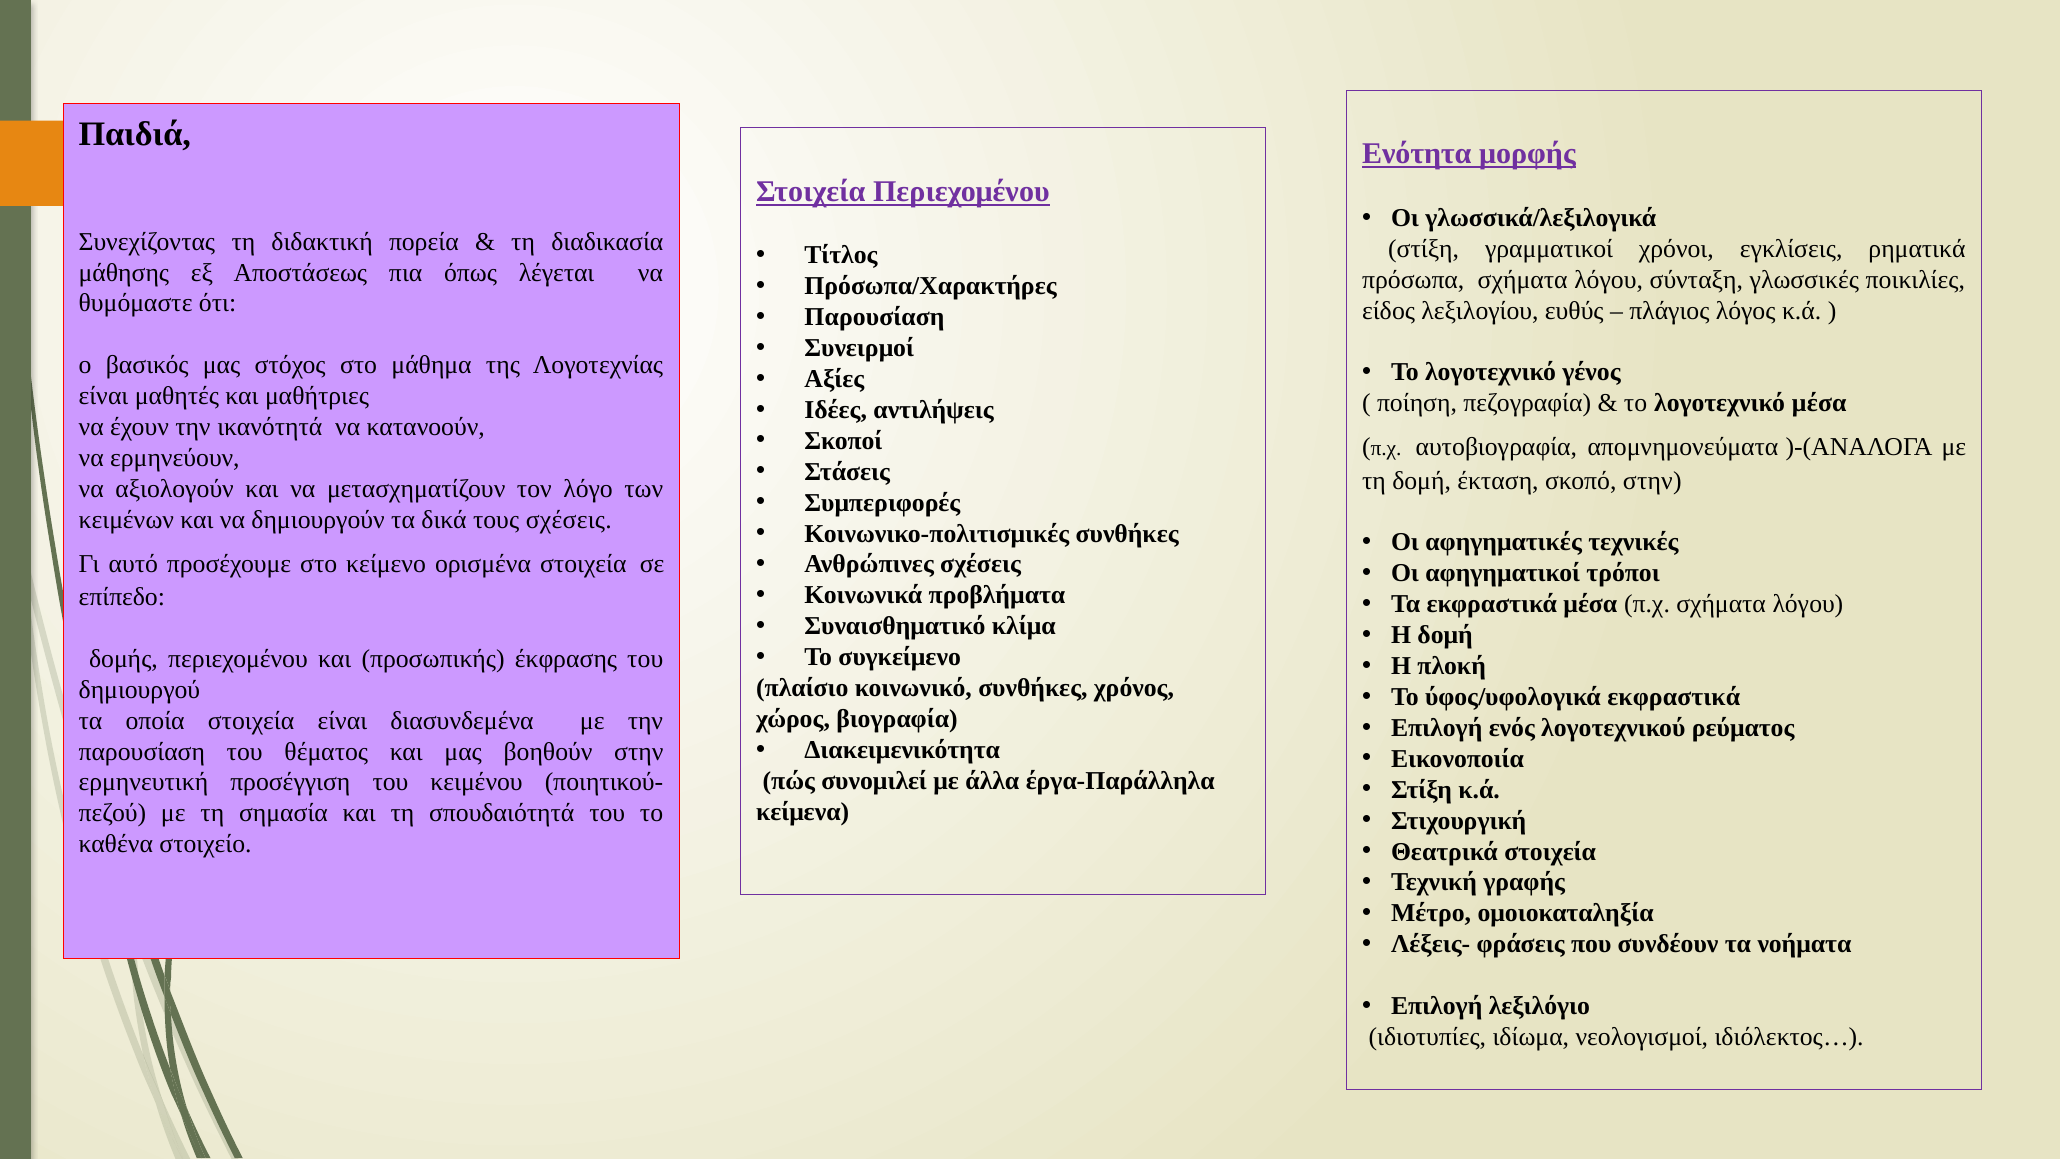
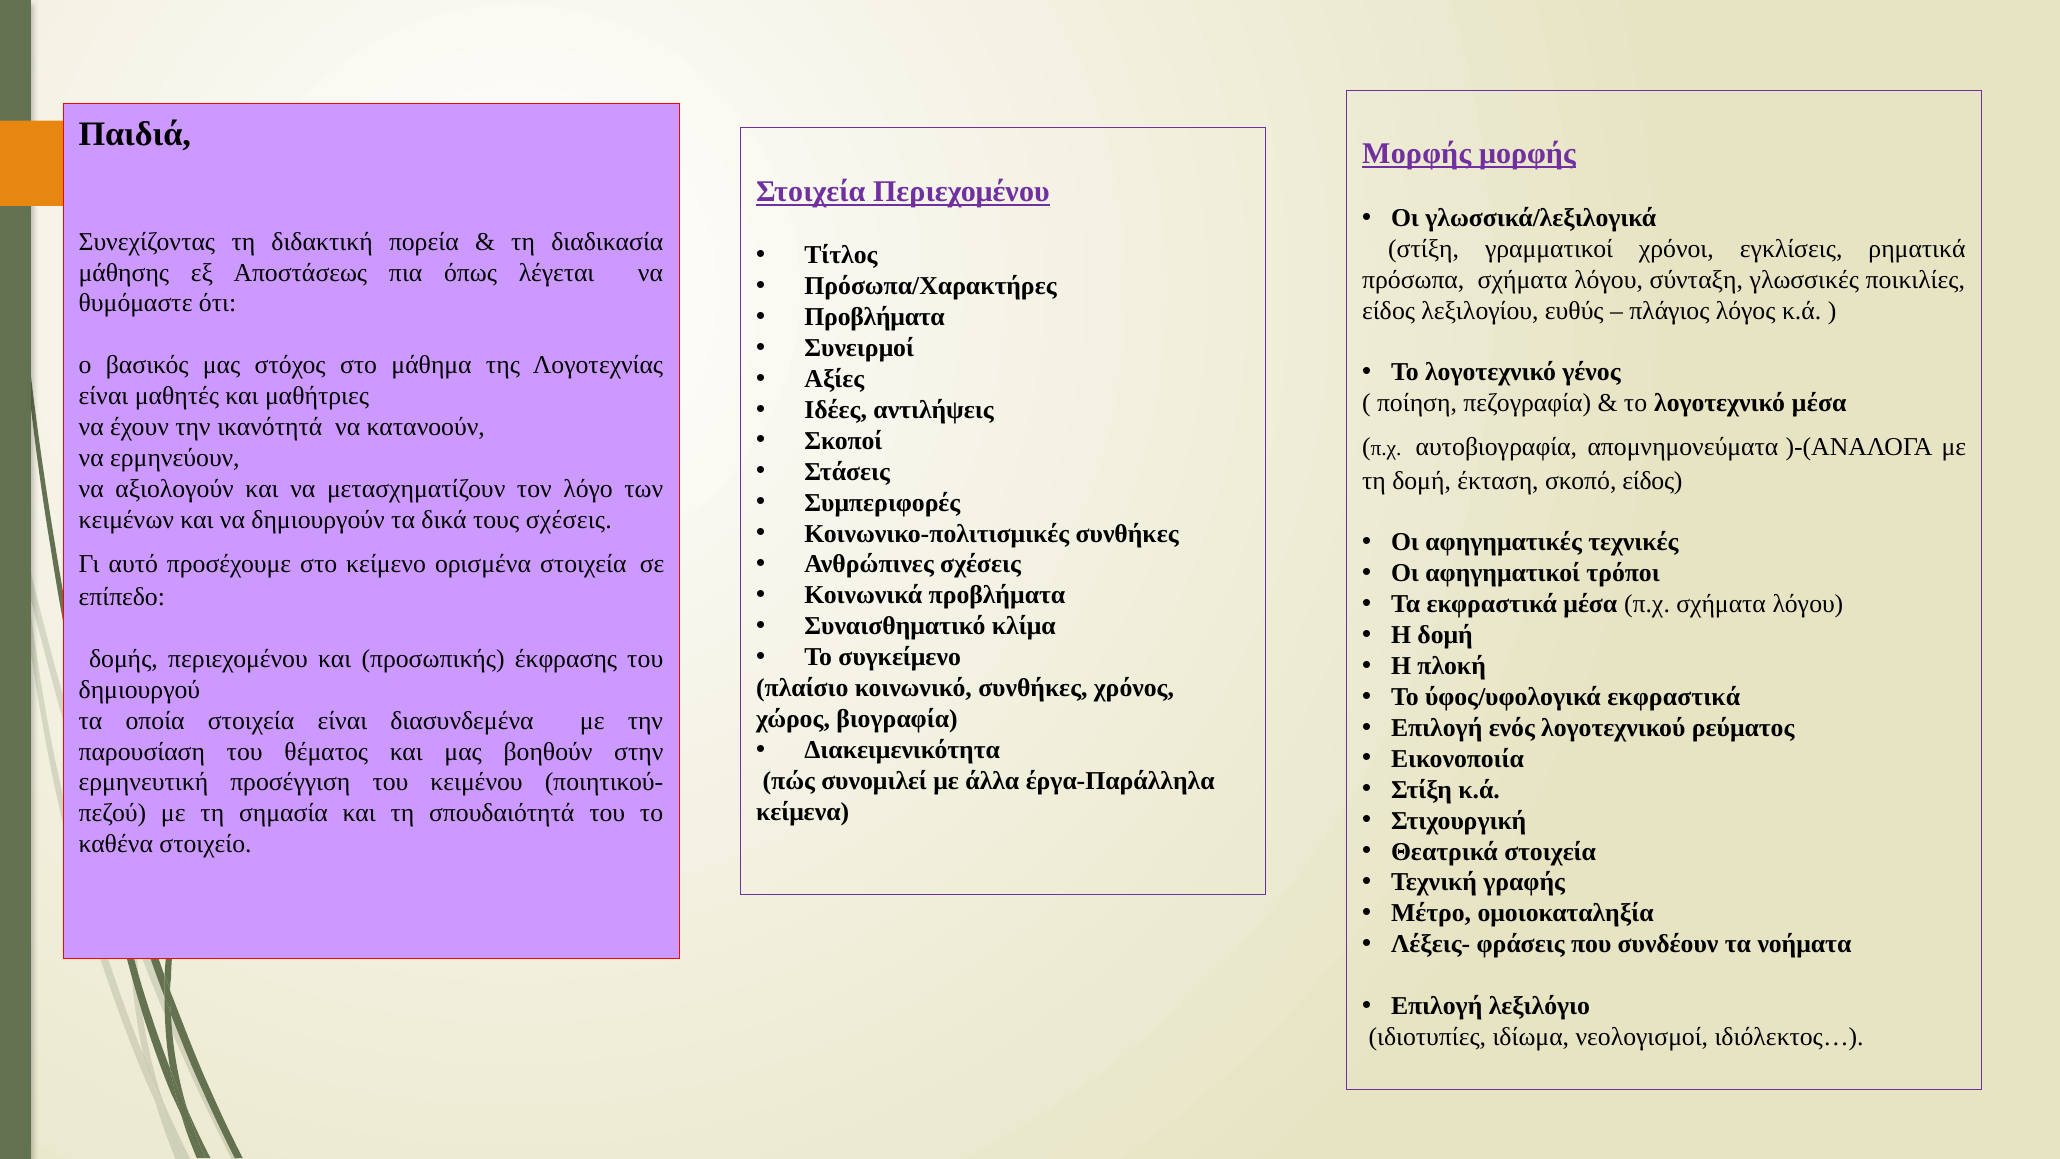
Ενότητα: Ενότητα -> Μορφής (1417, 154)
Παρουσίαση: Παρουσίαση -> Προβλήματα (875, 317)
σκοπό στην: στην -> είδος (1652, 481)
